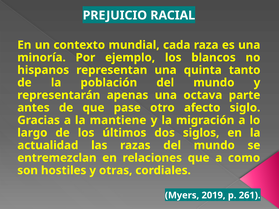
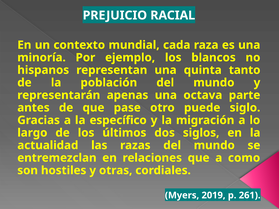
afecto: afecto -> puede (202, 108)
mantiene: mantiene -> específico (118, 120)
